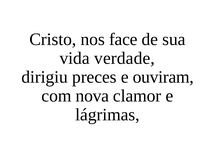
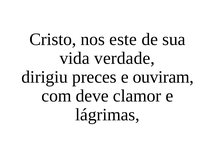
face: face -> este (123, 39)
nova: nova -> deve (92, 96)
